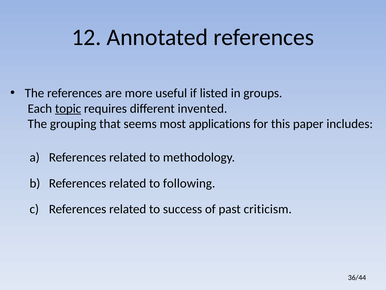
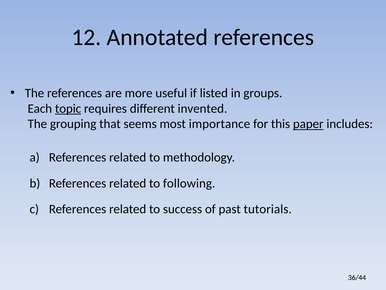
applications: applications -> importance (219, 124)
paper underline: none -> present (308, 124)
criticism: criticism -> tutorials (268, 209)
